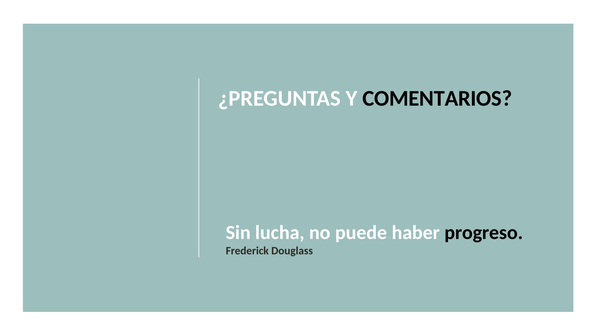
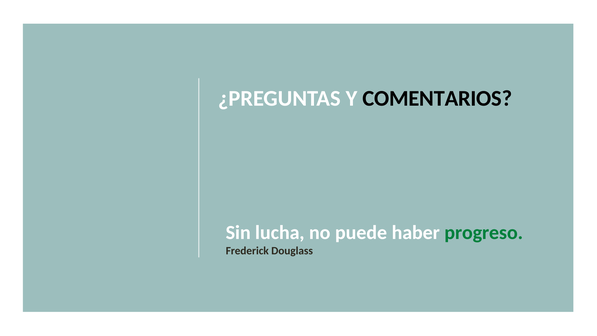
progreso colour: black -> green (484, 233)
